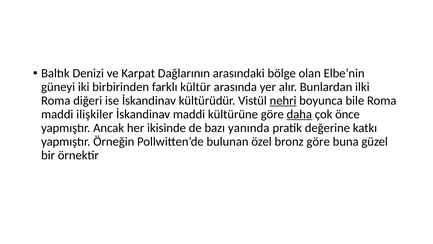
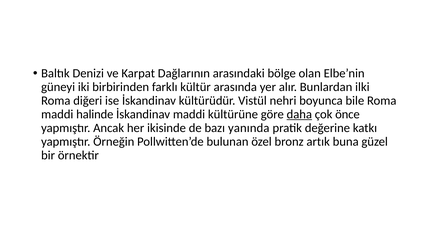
nehri underline: present -> none (283, 100)
ilişkiler: ilişkiler -> halinde (95, 114)
bronz göre: göre -> artık (318, 141)
